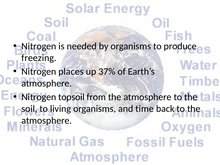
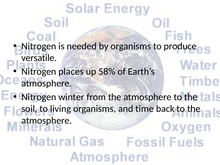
freezing: freezing -> versatile (39, 58)
37%: 37% -> 58% (107, 72)
topsoil: topsoil -> winter (71, 97)
